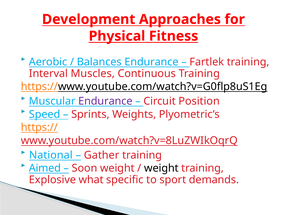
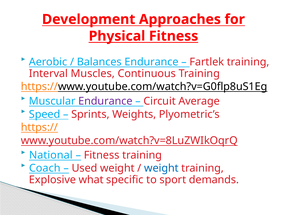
Position: Position -> Average (199, 101)
Gather: Gather -> Fitness (102, 155)
Aimed: Aimed -> Coach (45, 168)
Soon: Soon -> Used (85, 168)
weight colour: black -> blue (161, 168)
